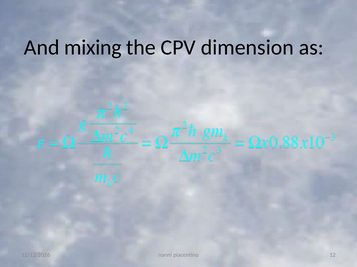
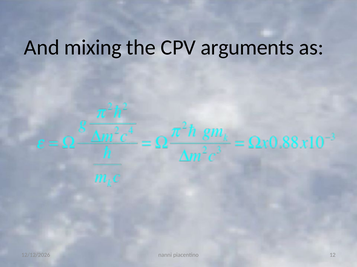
dimension: dimension -> arguments (247, 48)
